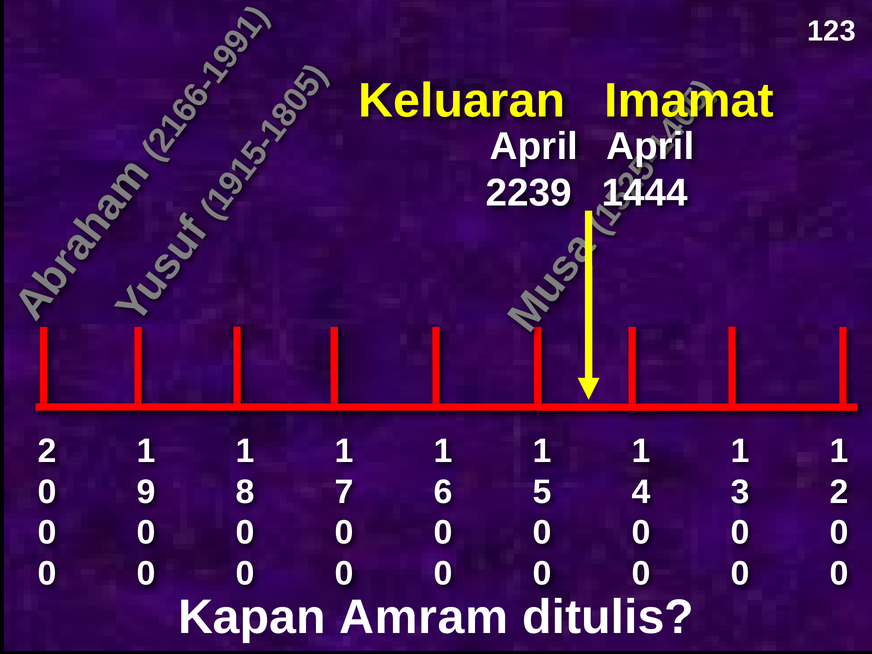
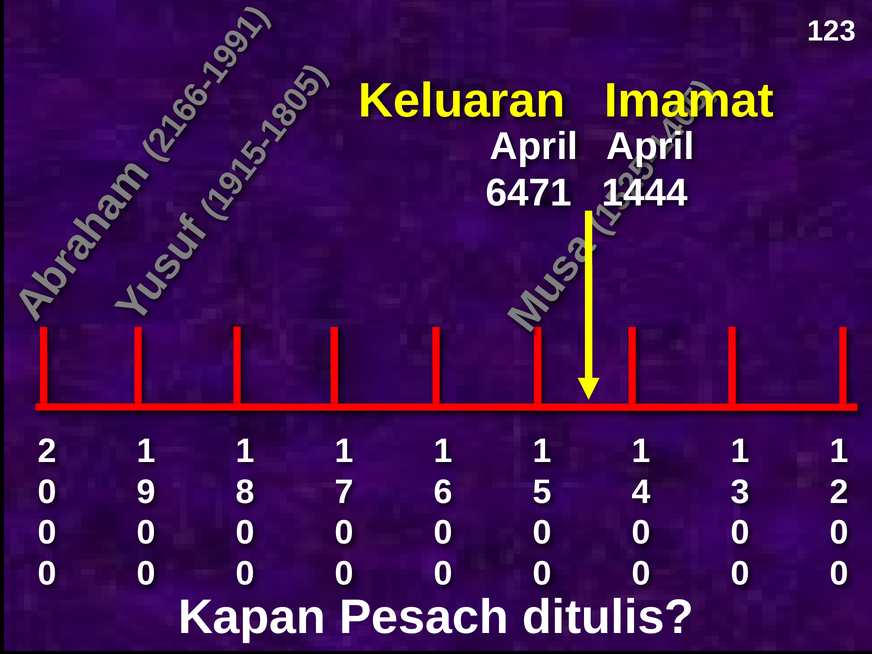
2239: 2239 -> 6471 (529, 193)
Amram: Amram -> Pesach (424, 617)
